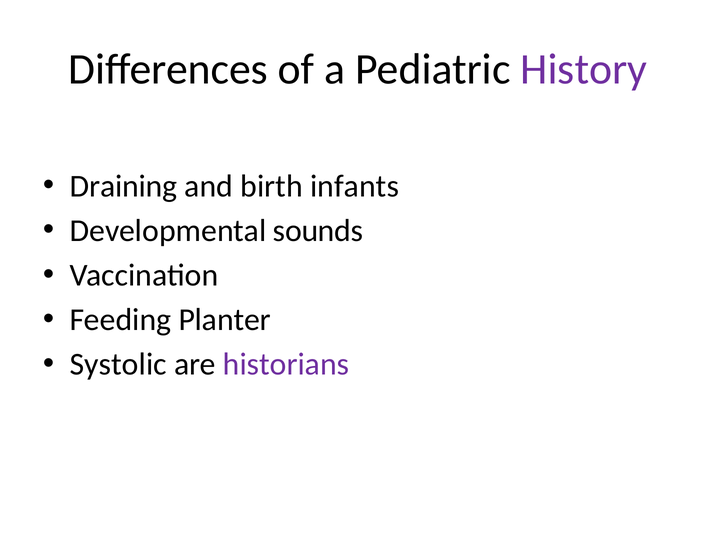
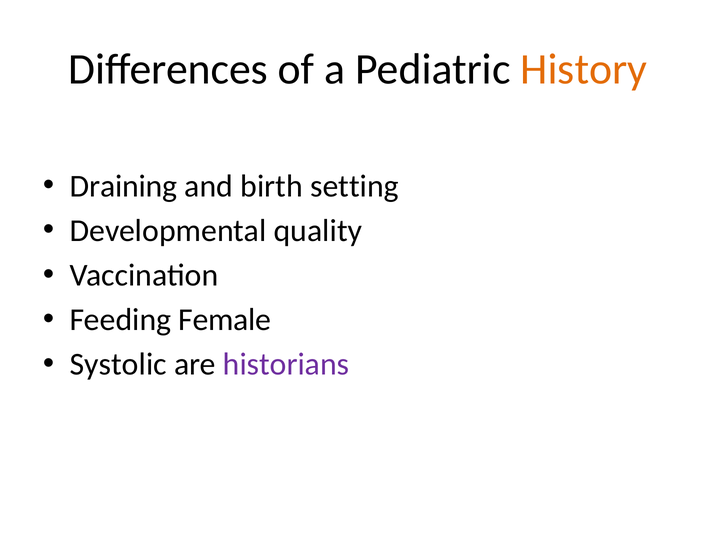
History colour: purple -> orange (584, 69)
infants: infants -> setting (354, 186)
sounds: sounds -> quality (318, 231)
Planter: Planter -> Female (225, 320)
